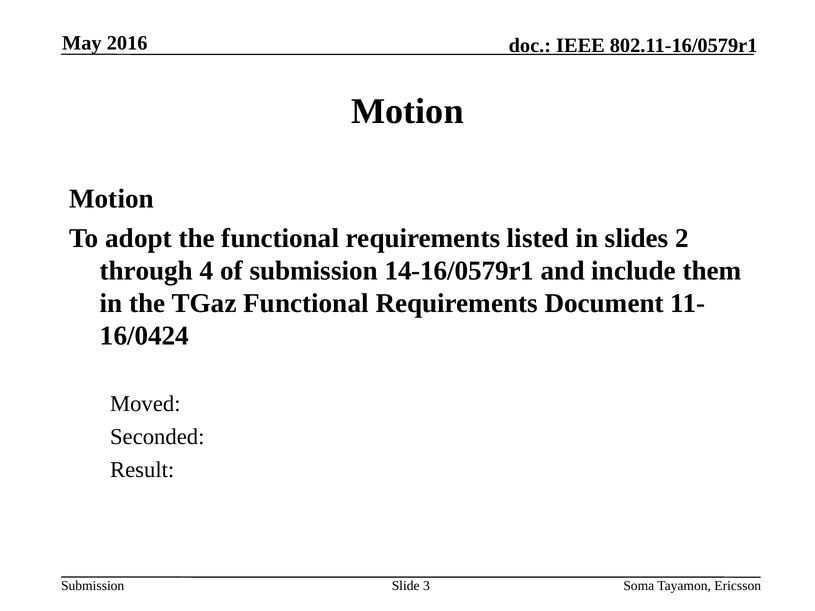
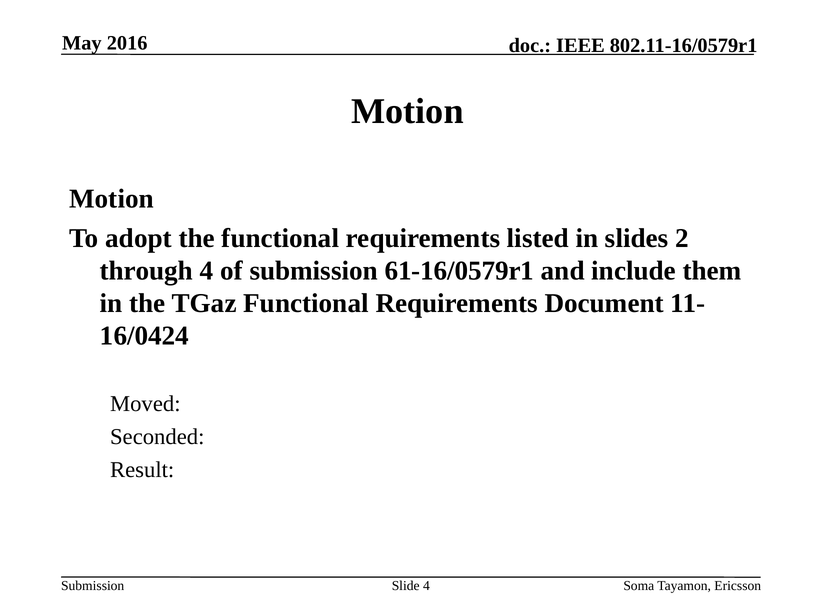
14-16/0579r1: 14-16/0579r1 -> 61-16/0579r1 (459, 271)
Slide 3: 3 -> 4 (426, 586)
